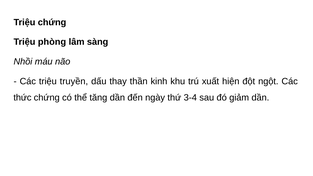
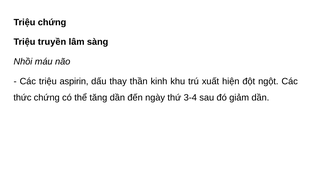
phòng: phòng -> truyền (52, 42)
truyền: truyền -> aspirin (74, 81)
